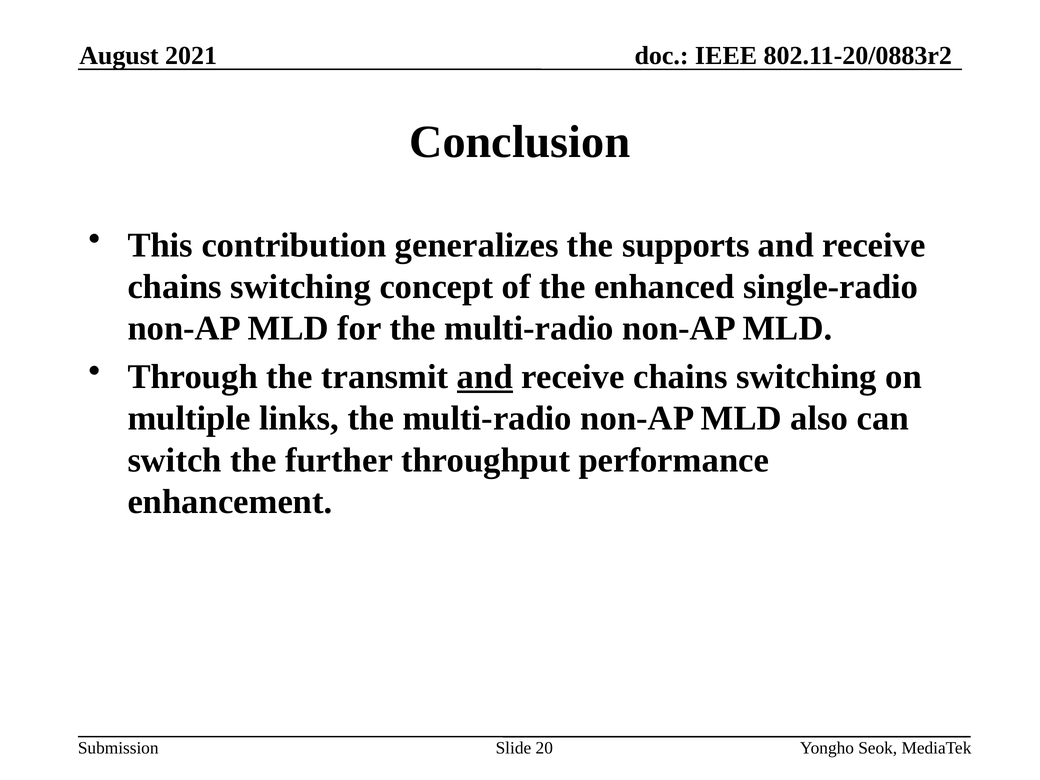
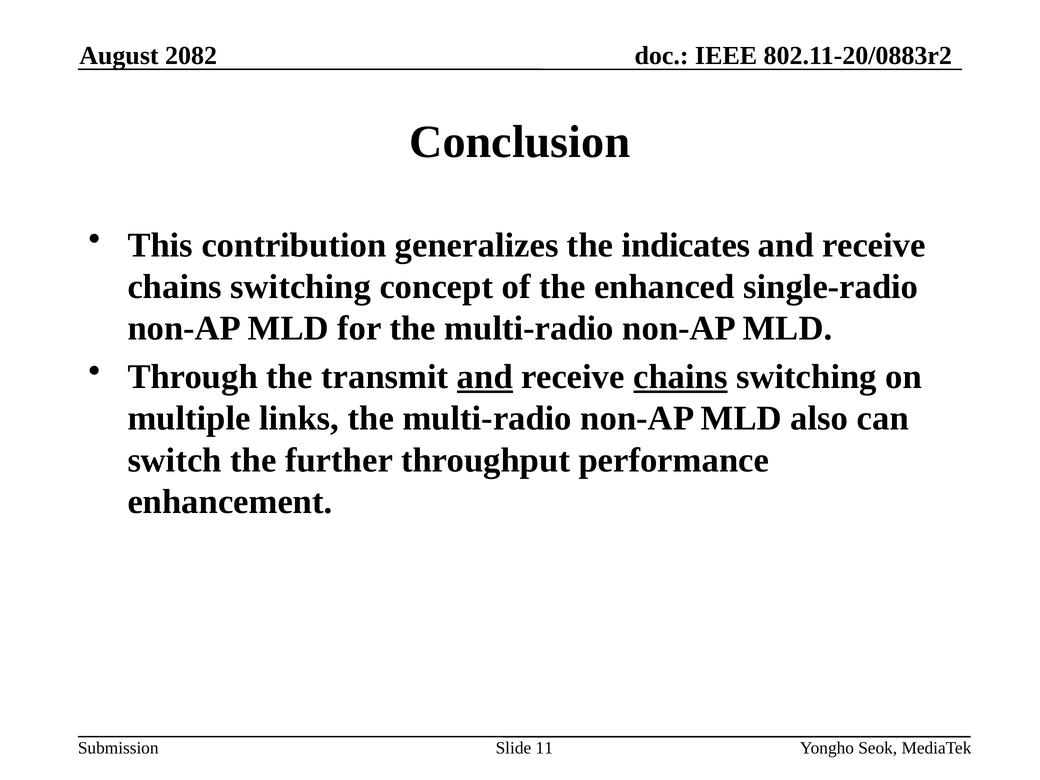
2021: 2021 -> 2082 (191, 55)
supports: supports -> indicates (686, 245)
chains underline: none -> present (681, 377)
20: 20 -> 11 (544, 748)
